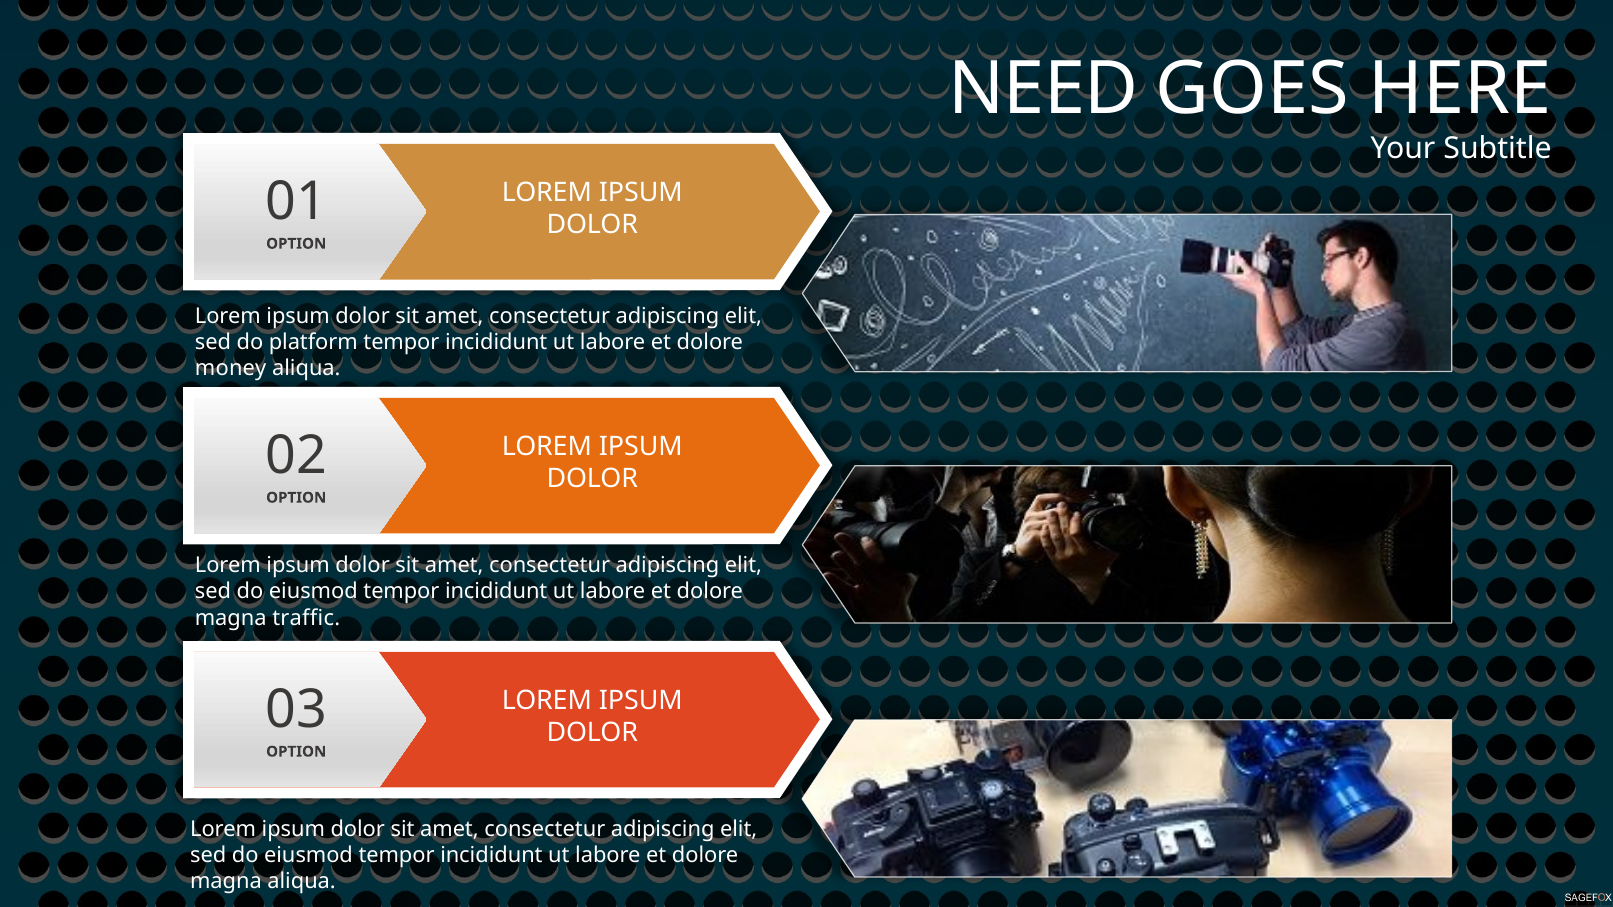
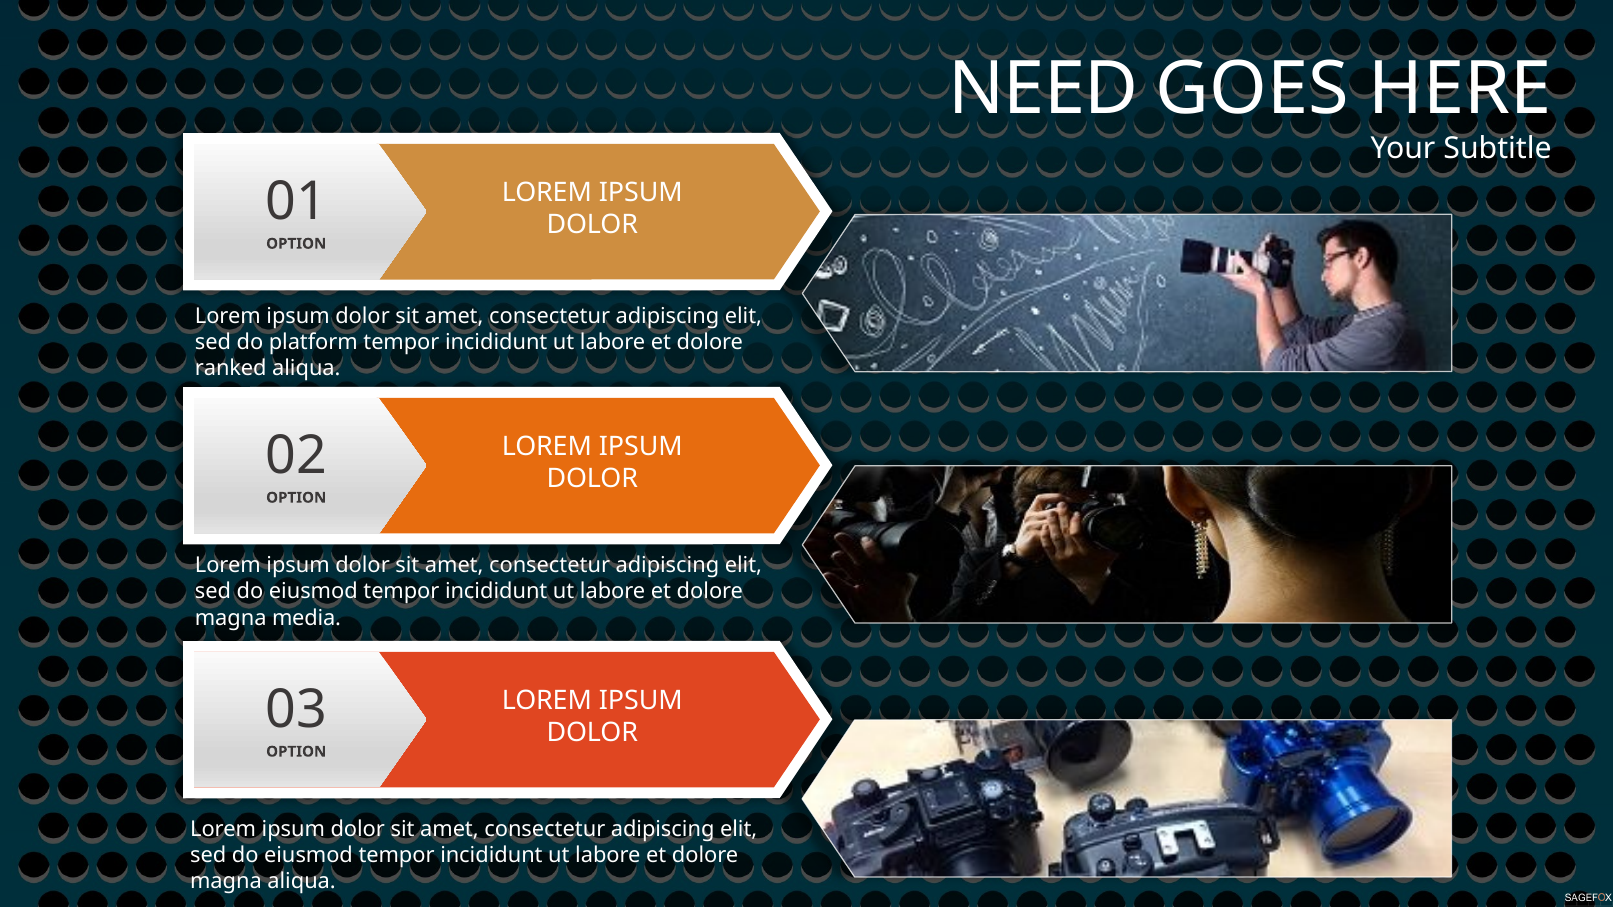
money: money -> ranked (231, 369)
traffic: traffic -> media (306, 618)
